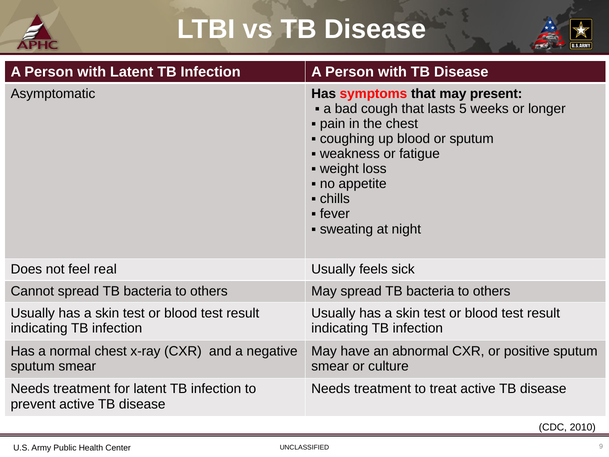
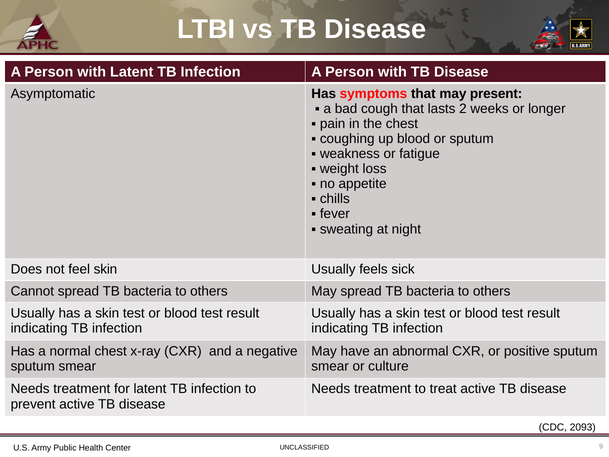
5: 5 -> 2 (463, 109)
feel real: real -> skin (105, 269)
2010: 2010 -> 2093 (583, 427)
